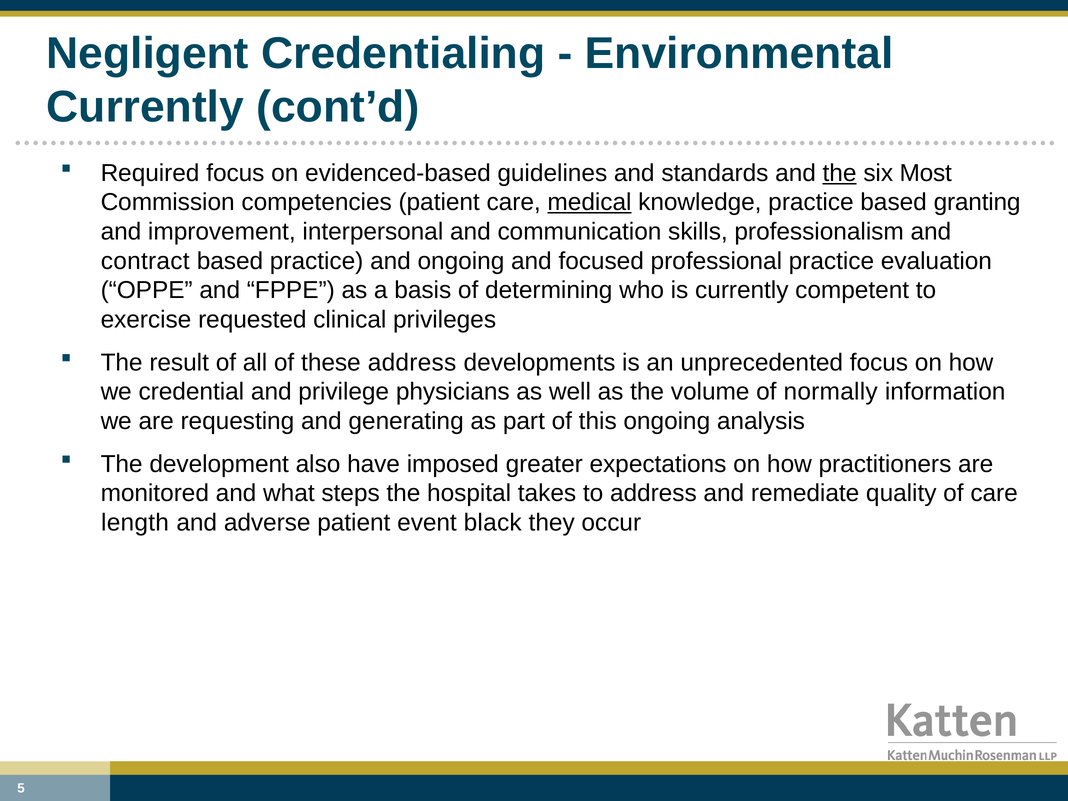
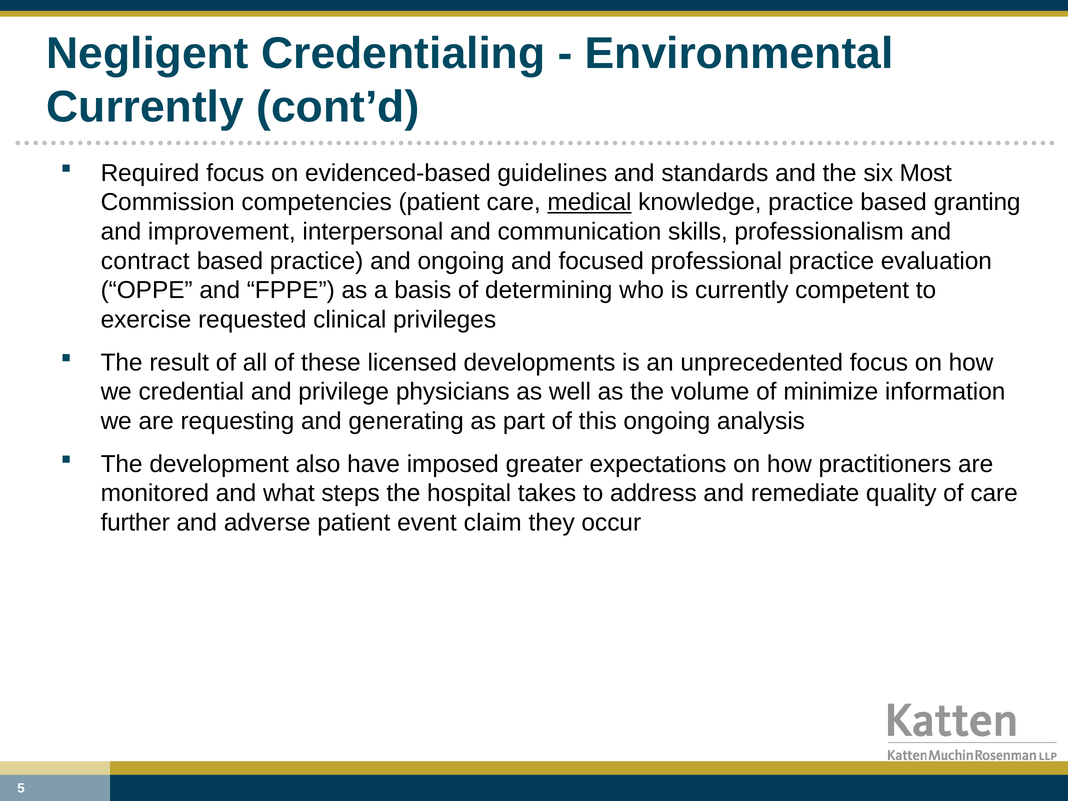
the underline: present -> none (840, 173)
these address: address -> licensed (412, 363)
normally: normally -> minimize (831, 392)
length: length -> further (135, 523)
black: black -> claim (493, 523)
